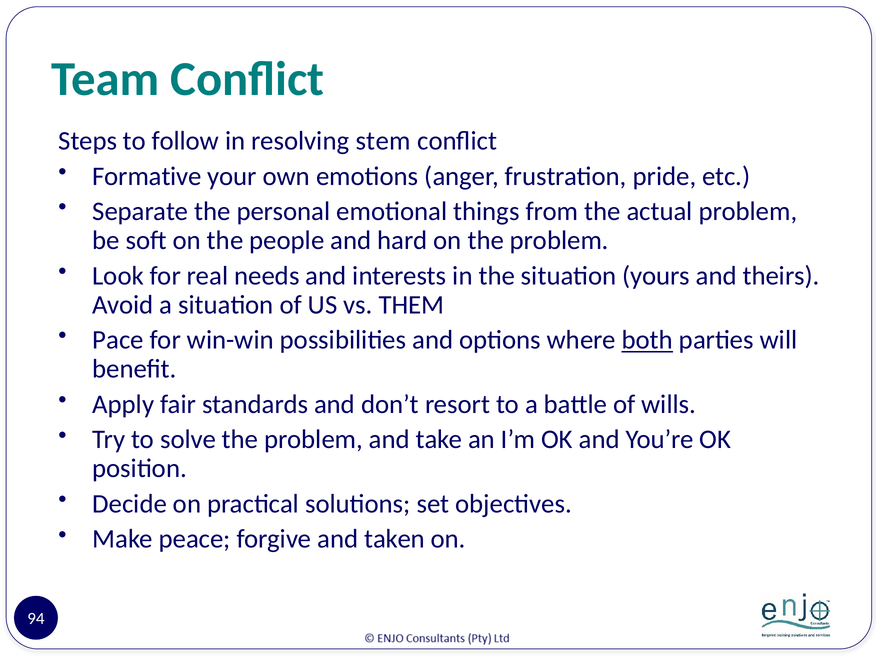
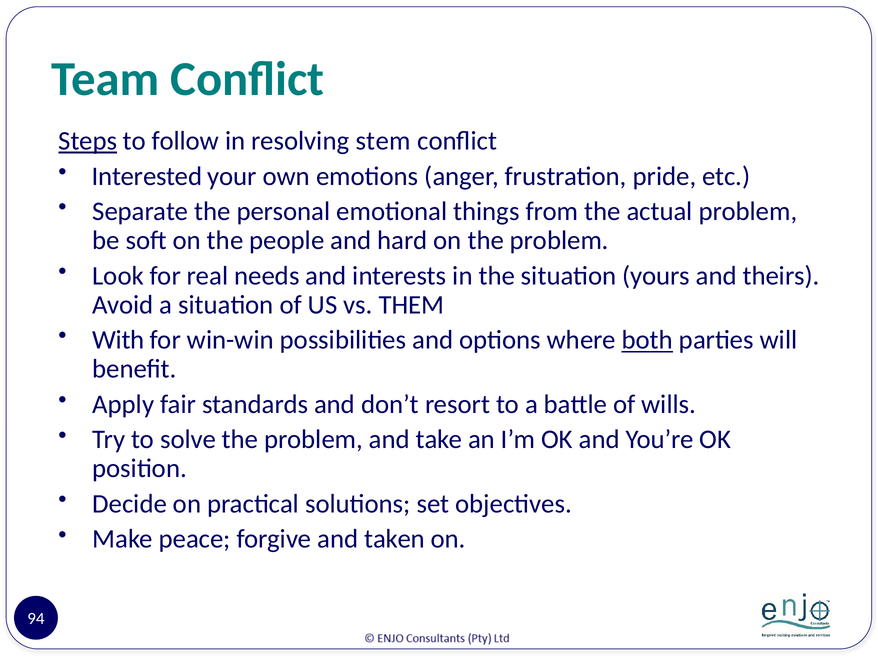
Steps underline: none -> present (88, 141)
Formative: Formative -> Interested (147, 176)
Pace: Pace -> With (118, 340)
